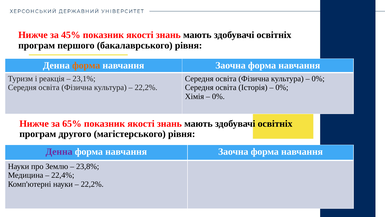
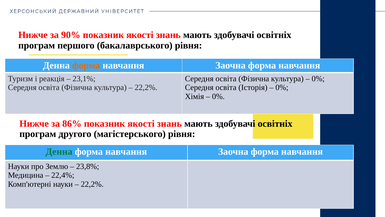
45%: 45% -> 90% (71, 35)
65%: 65% -> 86% (72, 123)
Денна colour: purple -> green (59, 151)
